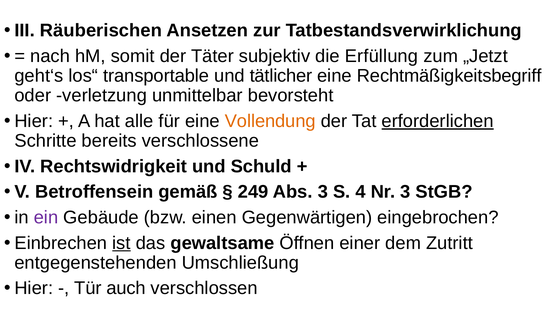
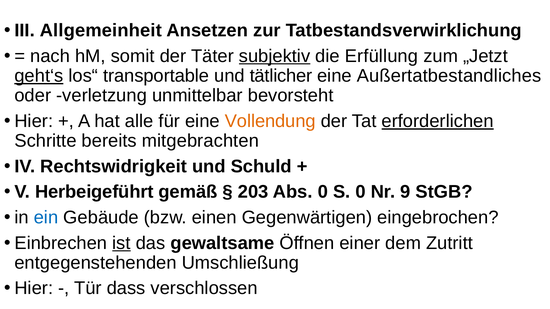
Räuberischen: Räuberischen -> Allgemeinheit (101, 31)
subjektiv underline: none -> present (275, 56)
geht‘s underline: none -> present (39, 76)
Rechtmäßigkeitsbegriff: Rechtmäßigkeitsbegriff -> Außertatbestandliches (449, 76)
verschlossene: verschlossene -> mitgebrachten (200, 141)
Betroffensein: Betroffensein -> Herbeigeführt (94, 192)
249: 249 -> 203 (253, 192)
Abs 3: 3 -> 0 (323, 192)
S 4: 4 -> 0 (361, 192)
Nr 3: 3 -> 9 (405, 192)
ein colour: purple -> blue (46, 218)
auch: auch -> dass (126, 289)
